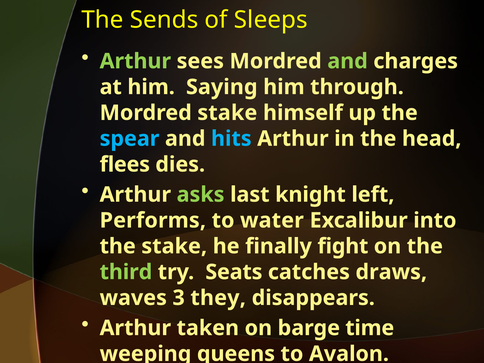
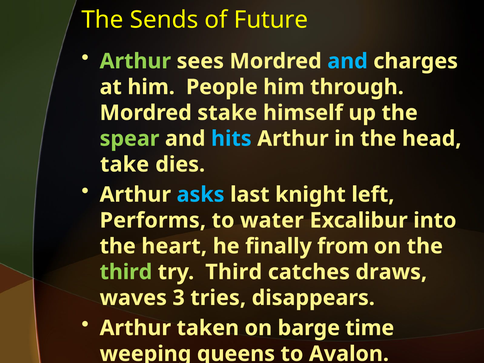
Sleeps: Sleeps -> Future (271, 20)
and colour: light green -> light blue (348, 61)
Saying: Saying -> People (222, 87)
spear colour: light blue -> light green (130, 139)
flees: flees -> take (125, 164)
asks colour: light green -> light blue (201, 195)
the stake: stake -> heart (174, 246)
fight: fight -> from (343, 246)
try Seats: Seats -> Third (234, 272)
they: they -> tries (218, 298)
